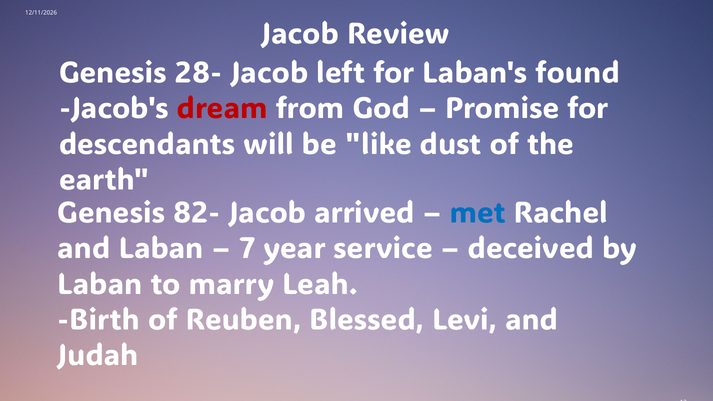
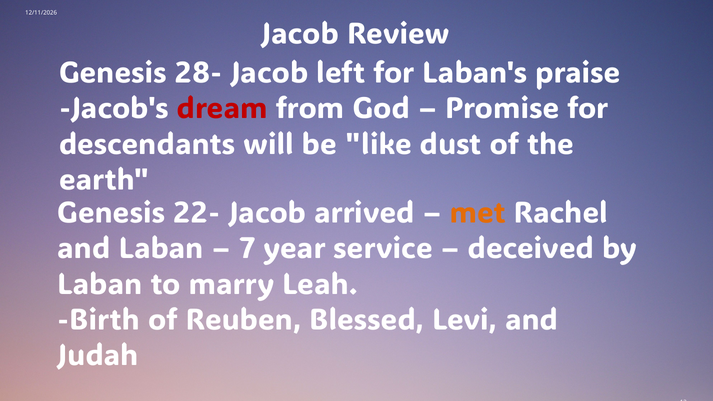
found: found -> praise (578, 73)
82-: 82- -> 22- (197, 213)
met colour: blue -> orange (478, 213)
